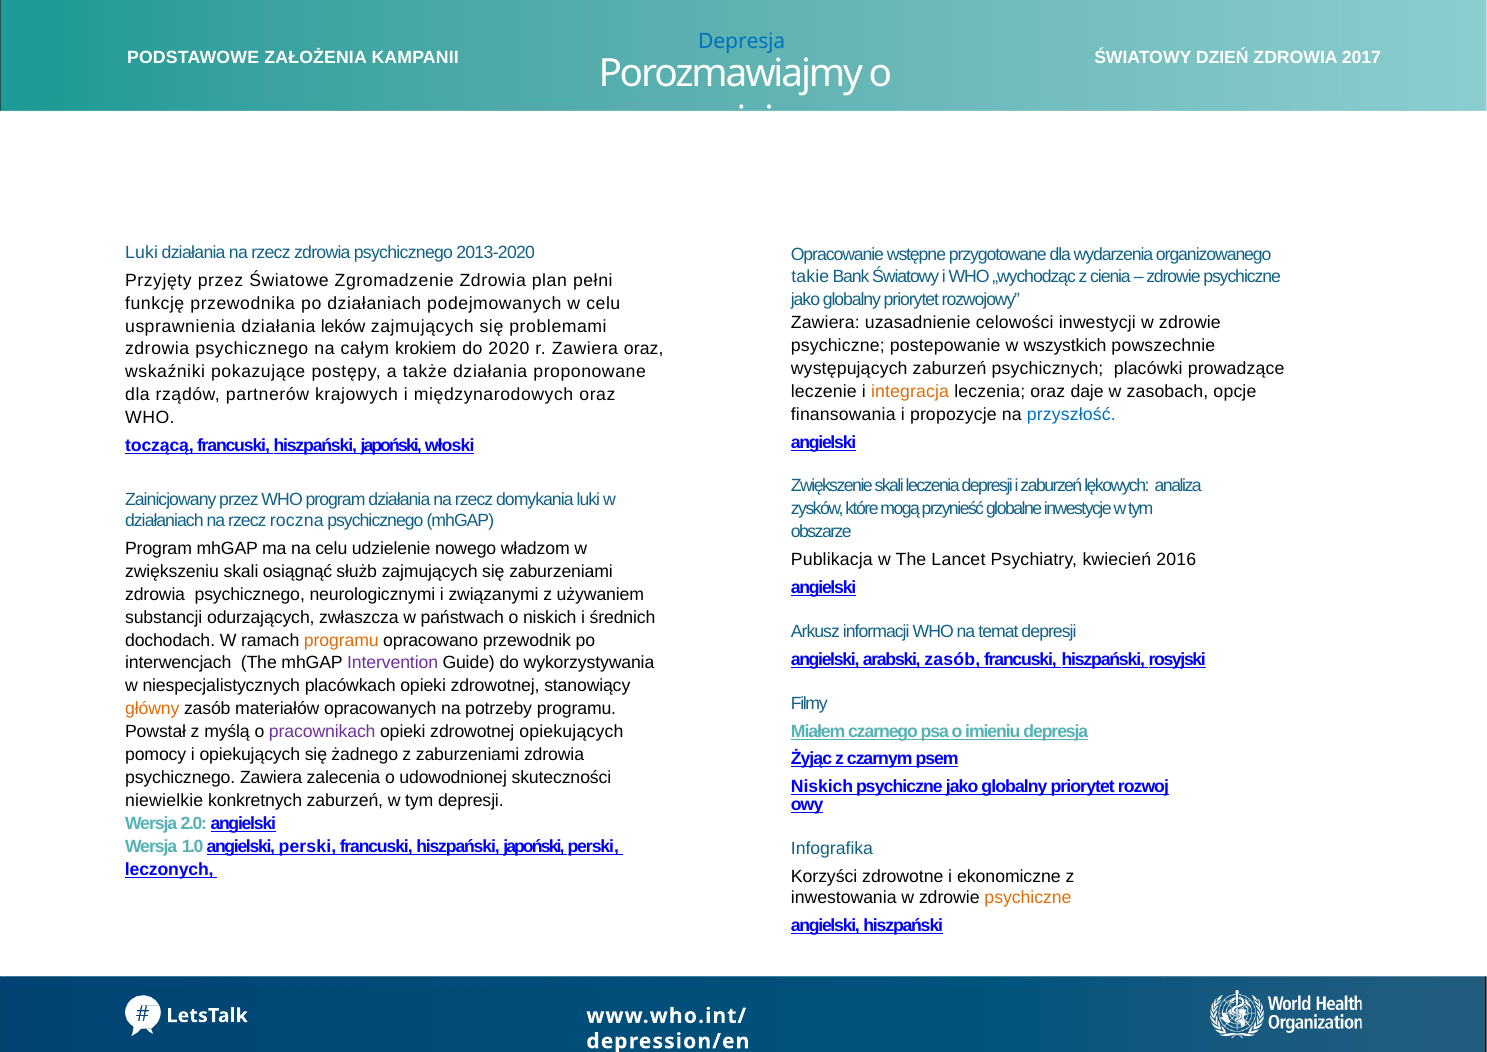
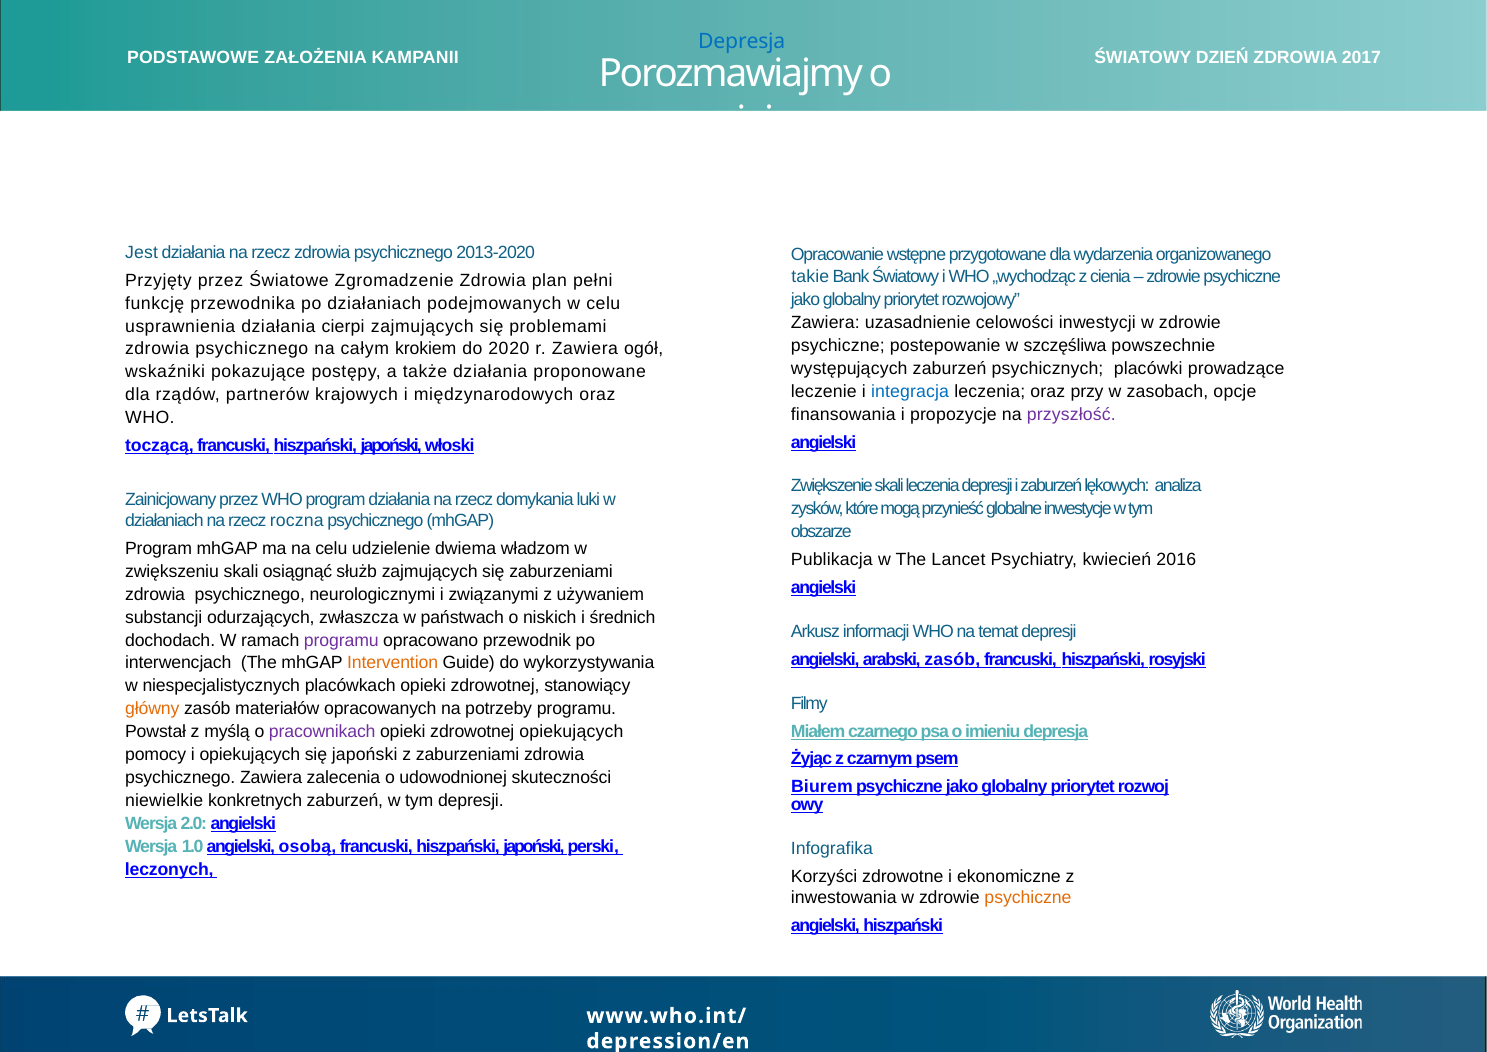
Luki: Luki -> Jest (142, 253)
leków: leków -> cierpi (343, 326)
wszystkich: wszystkich -> szczęśliwa (1065, 346)
Zawiera oraz: oraz -> ogół (644, 349)
integracja colour: orange -> blue (910, 391)
daje: daje -> przy (1087, 391)
przyszłość colour: blue -> purple (1071, 414)
nowego: nowego -> dwiema (466, 549)
programu colour: orange -> purple (341, 640)
Intervention colour: purple -> orange (393, 663)
się żadnego: żadnego -> japoński (365, 754)
Niskich: Niskich -> Biurem (822, 787)
angielski perski: perski -> osobą (307, 846)
